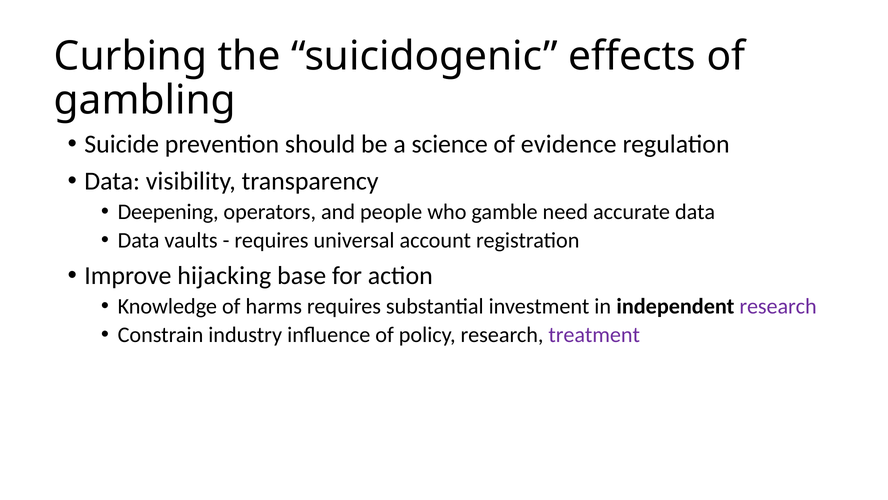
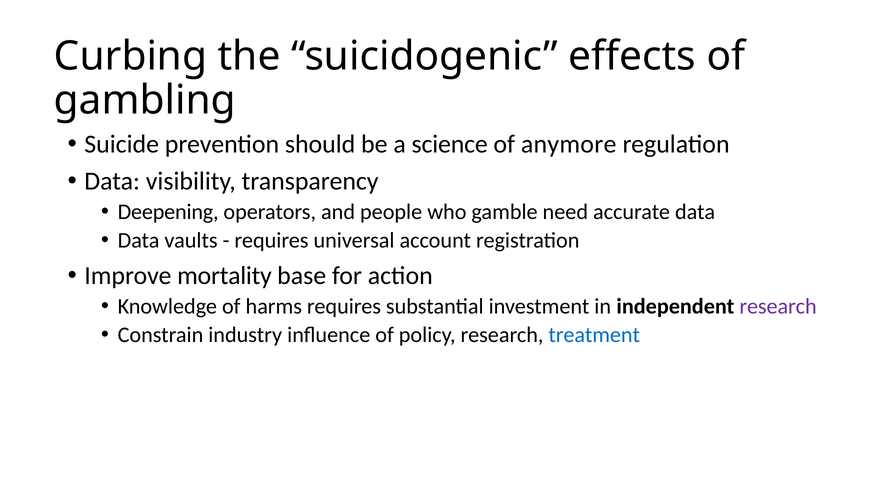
evidence: evidence -> anymore (569, 144)
hijacking: hijacking -> mortality (224, 275)
treatment colour: purple -> blue (594, 335)
